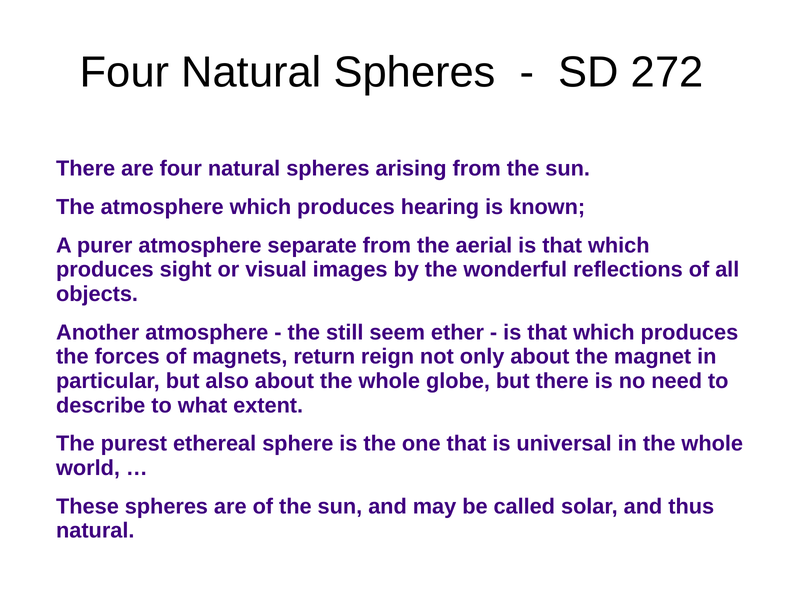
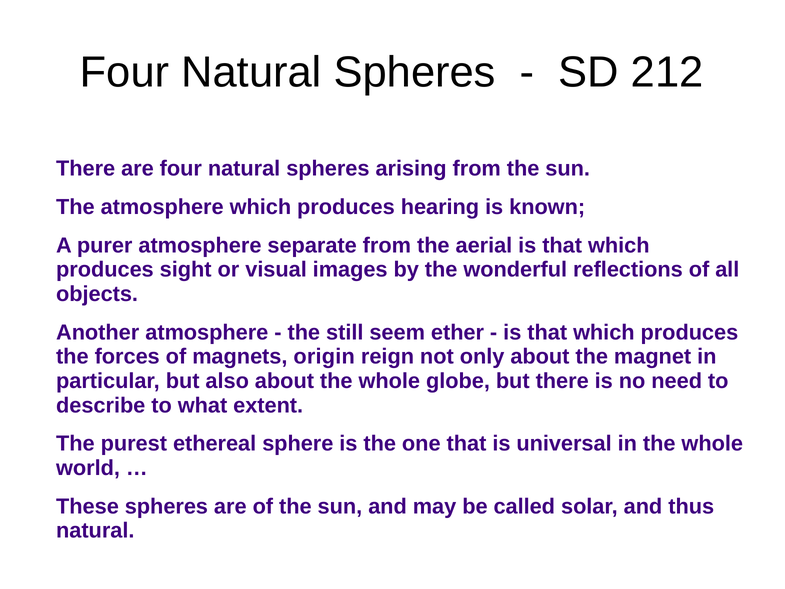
272: 272 -> 212 (667, 73)
return: return -> origin (324, 357)
